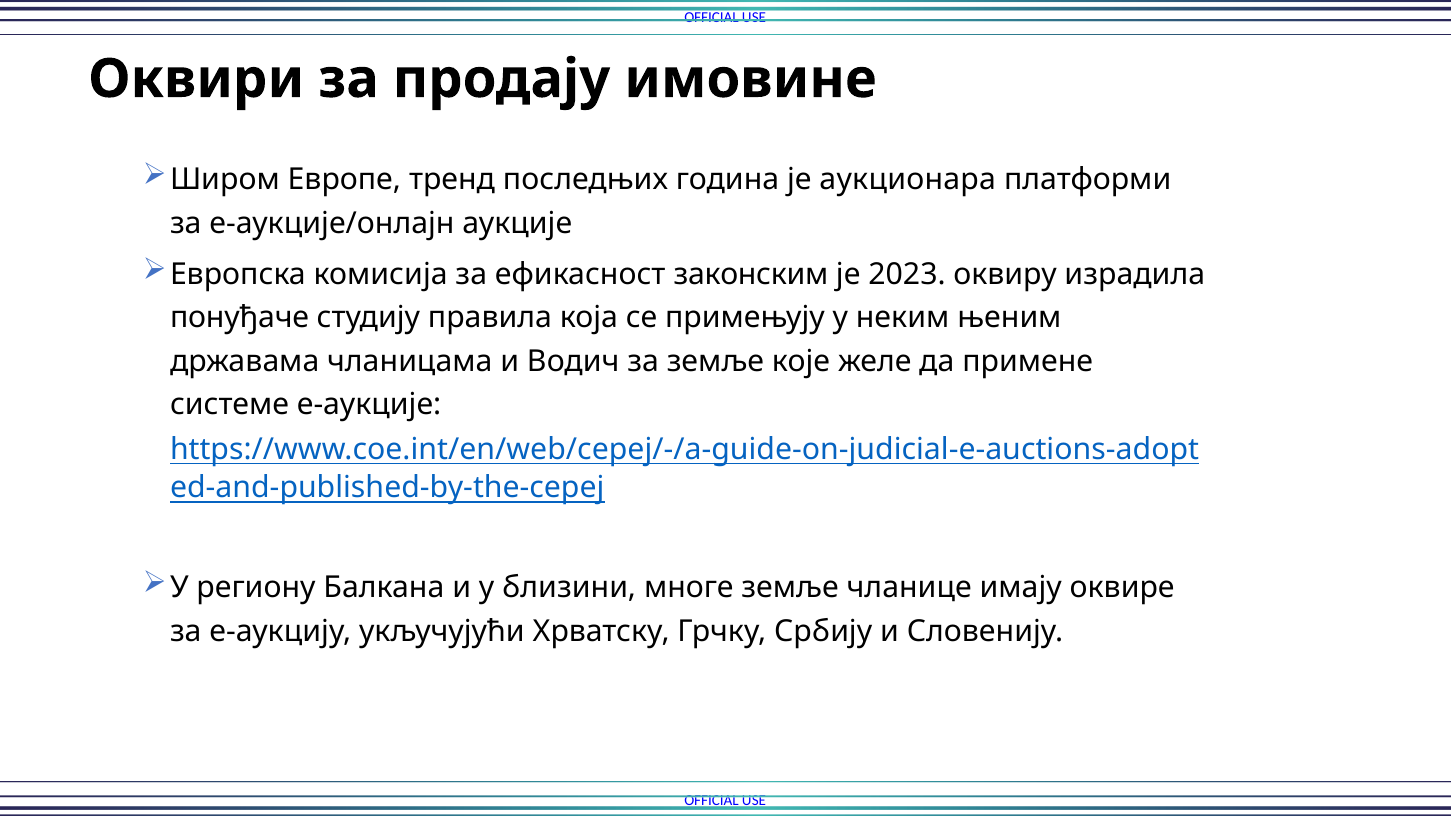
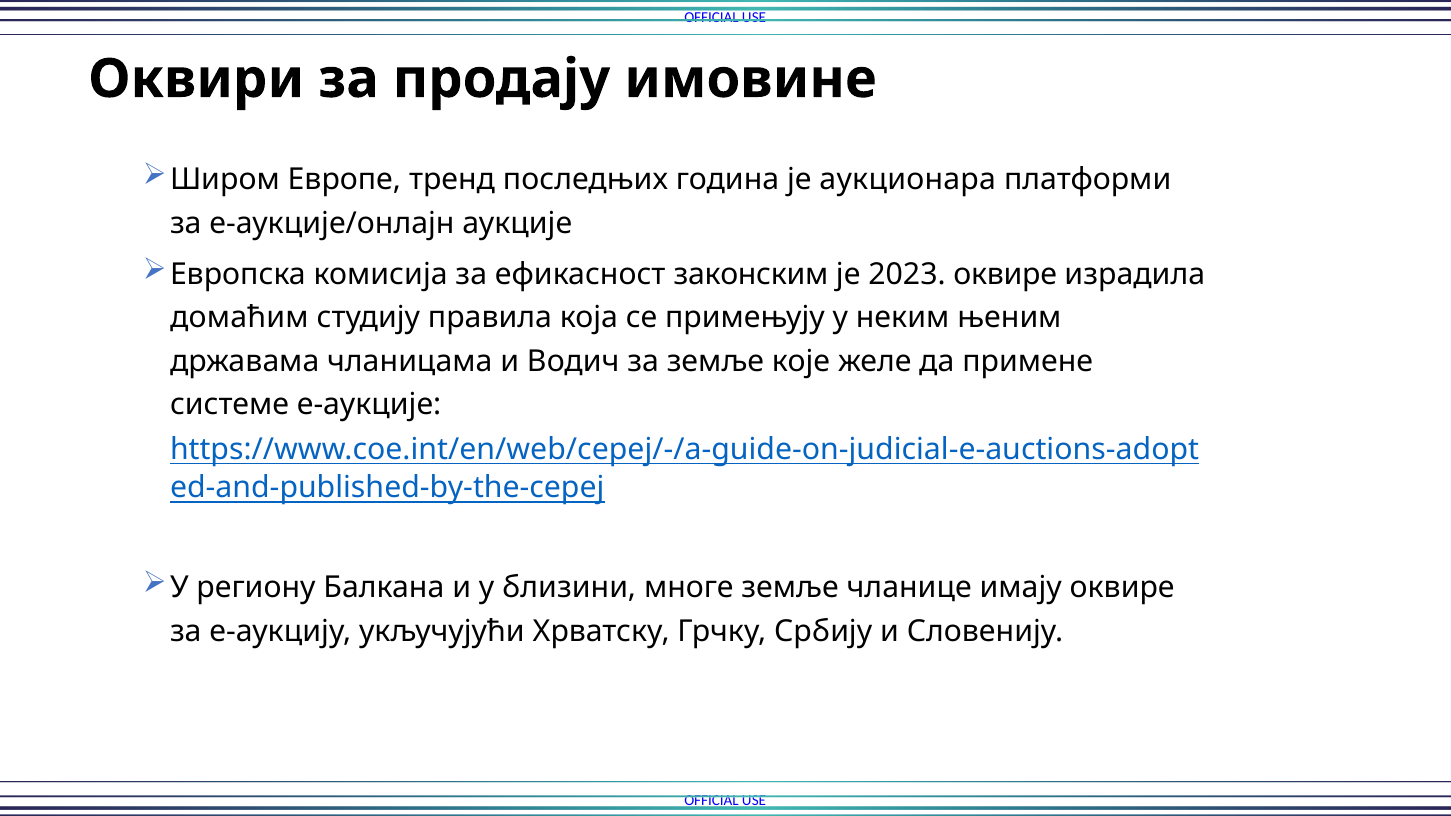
2023 оквиру: оквиру -> оквире (1005, 274)
понуђаче: понуђаче -> домаћим (239, 318)
